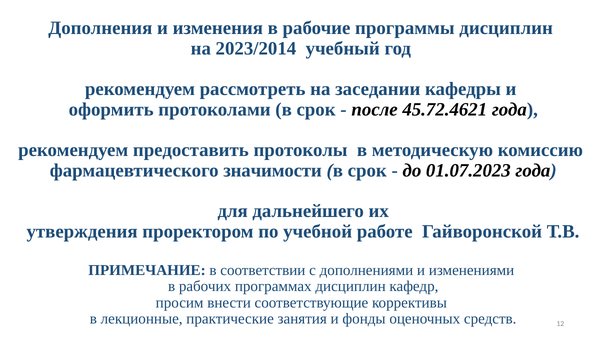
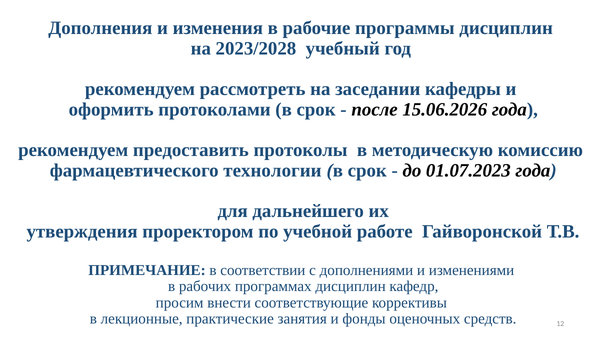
2023/2014: 2023/2014 -> 2023/2028 (256, 48)
45.72.4621: 45.72.4621 -> 15.06.2026 (445, 109)
значимости: значимости -> технологии (272, 171)
